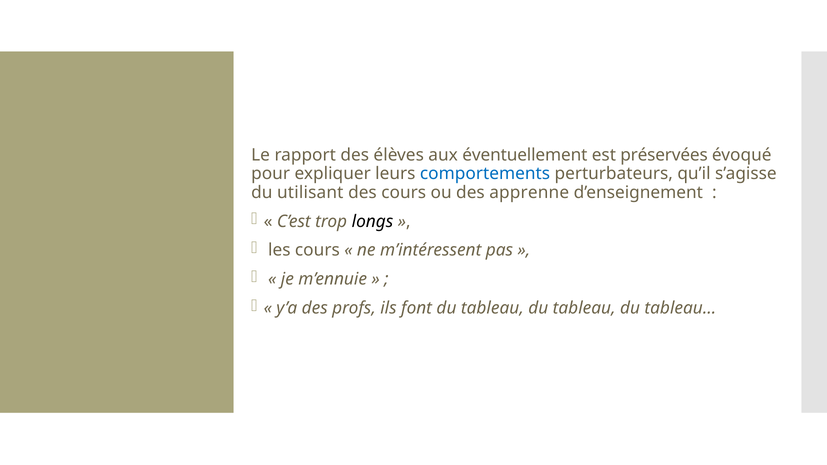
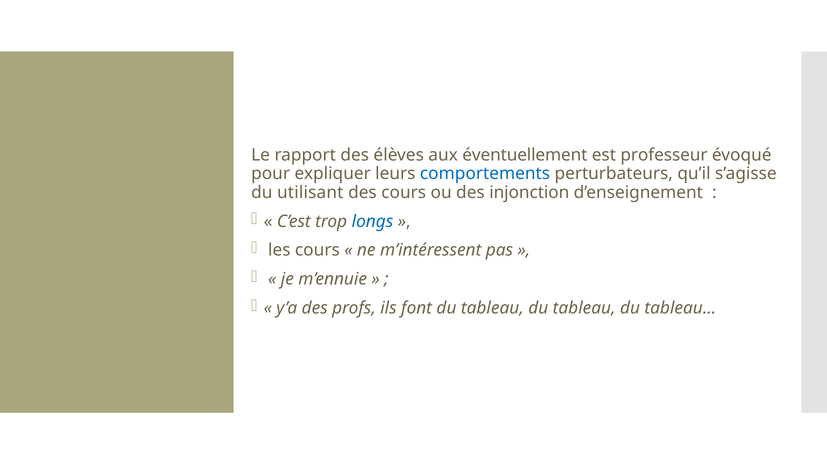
préservées: préservées -> professeur (664, 155)
apprenne: apprenne -> injonction (529, 192)
longs colour: black -> blue (372, 221)
